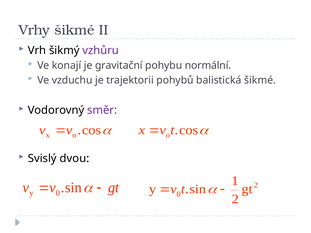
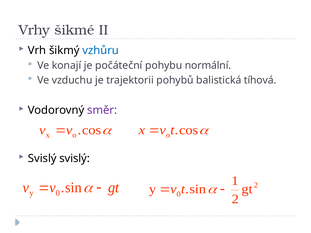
vzhůru colour: purple -> blue (101, 51)
gravitační: gravitační -> počáteční (119, 66)
balistická šikmé: šikmé -> tíhová (260, 80)
Svislý dvou: dvou -> svislý (75, 159)
